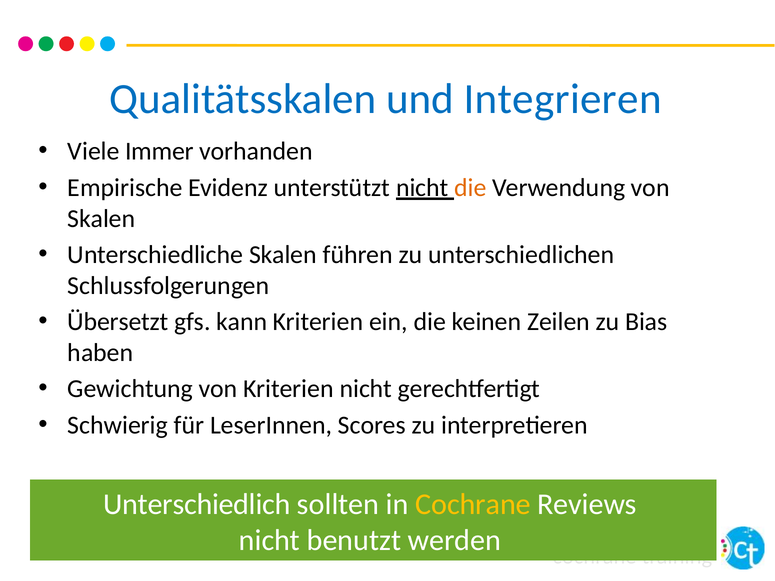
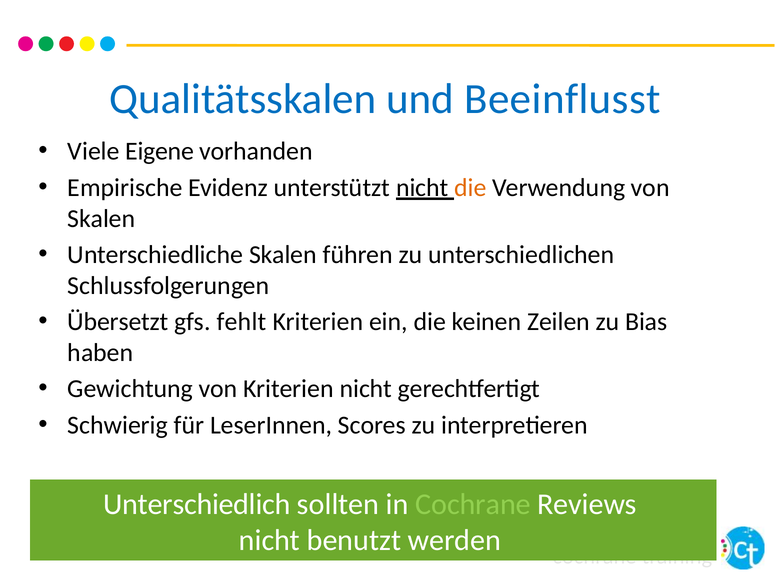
Integrieren: Integrieren -> Beeinflusst (563, 99)
Immer: Immer -> Eigene (160, 151)
kann: kann -> fehlt (242, 322)
Cochrane colour: yellow -> light green (473, 504)
